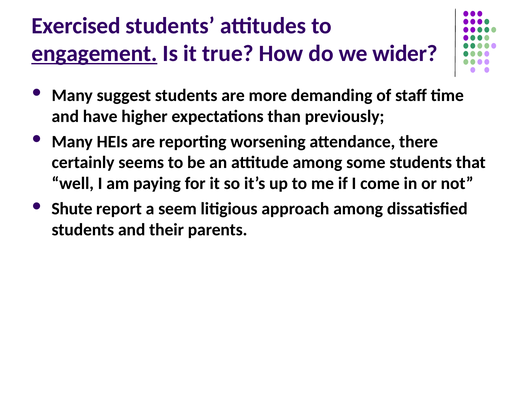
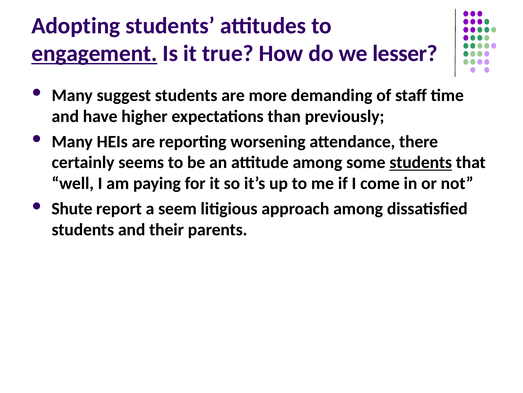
Exercised: Exercised -> Adopting (76, 26)
wider: wider -> lesser (405, 54)
students underline: none -> present (421, 162)
